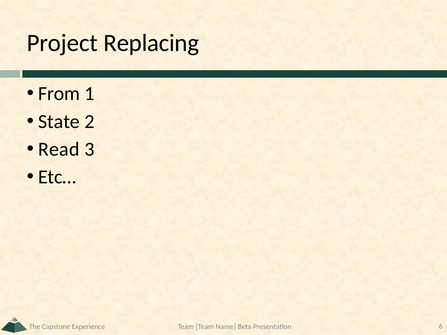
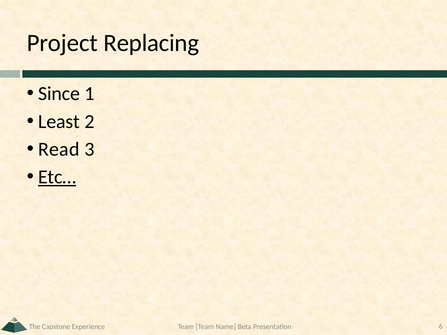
From: From -> Since (59, 94)
State: State -> Least (59, 122)
Etc… underline: none -> present (57, 177)
